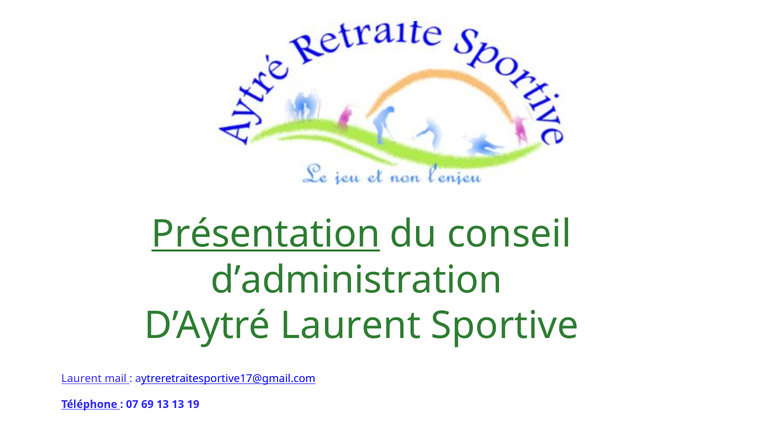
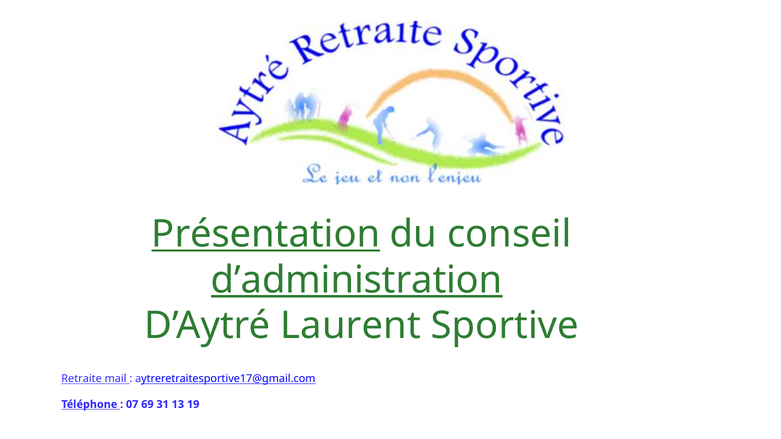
d’administration underline: none -> present (357, 280)
Laurent: Laurent -> Retraite (82, 379)
69 13: 13 -> 31 (163, 405)
